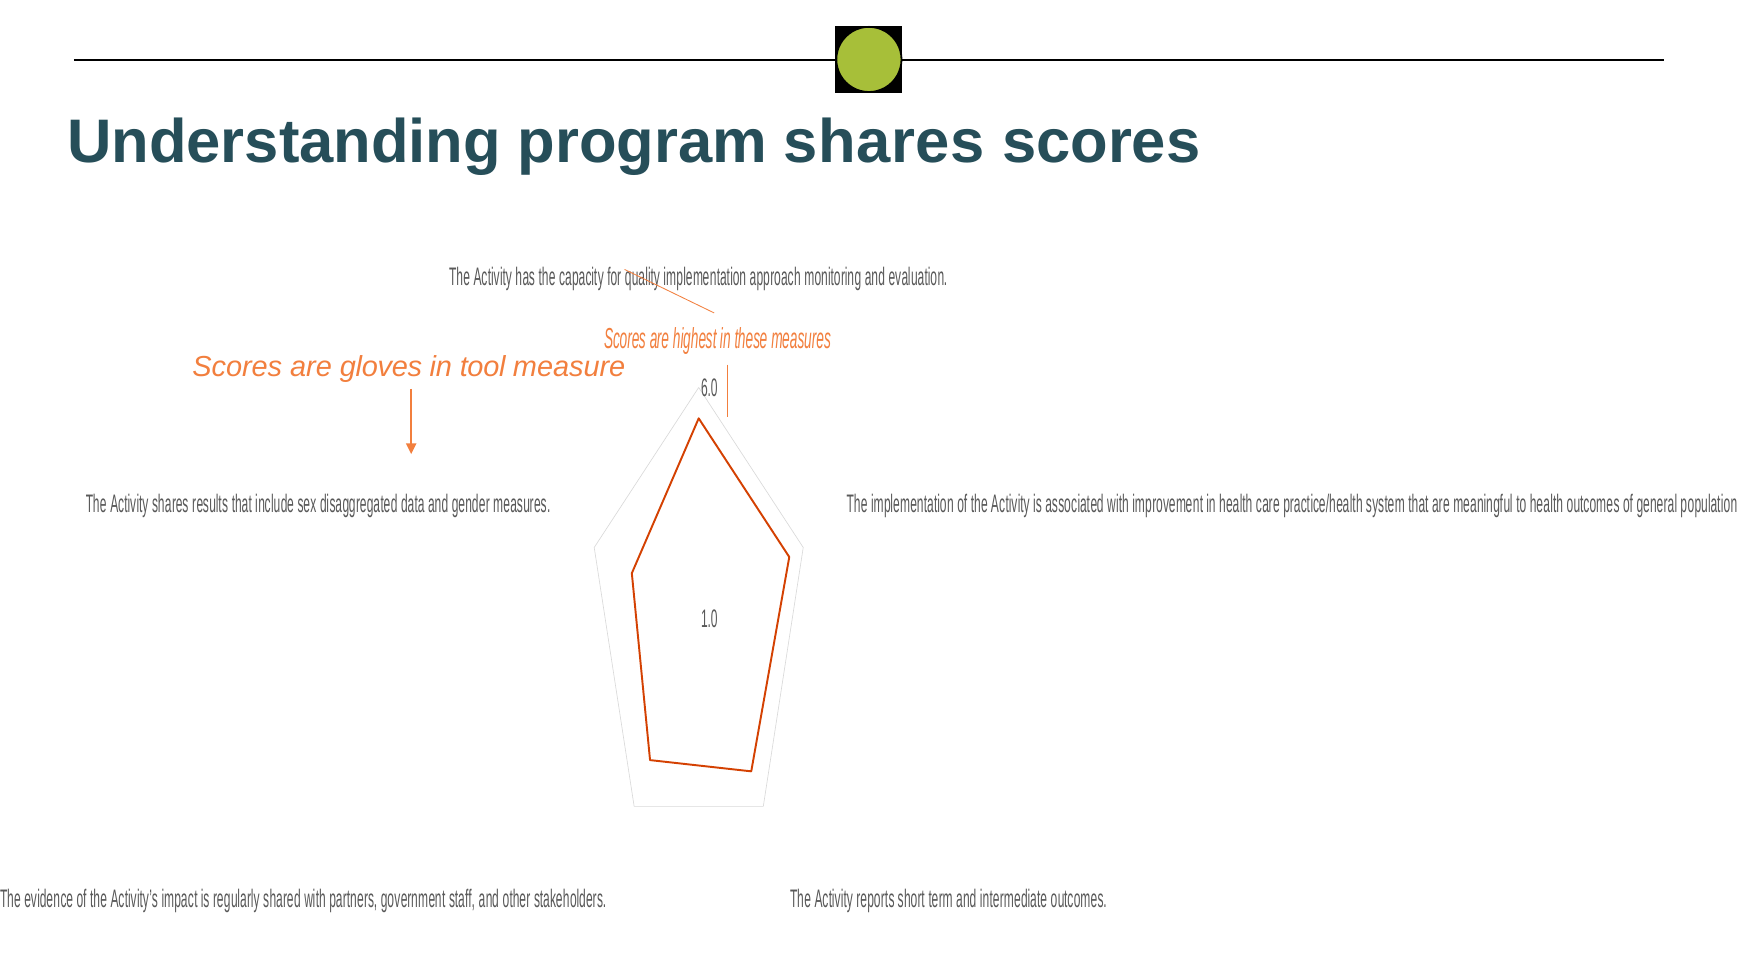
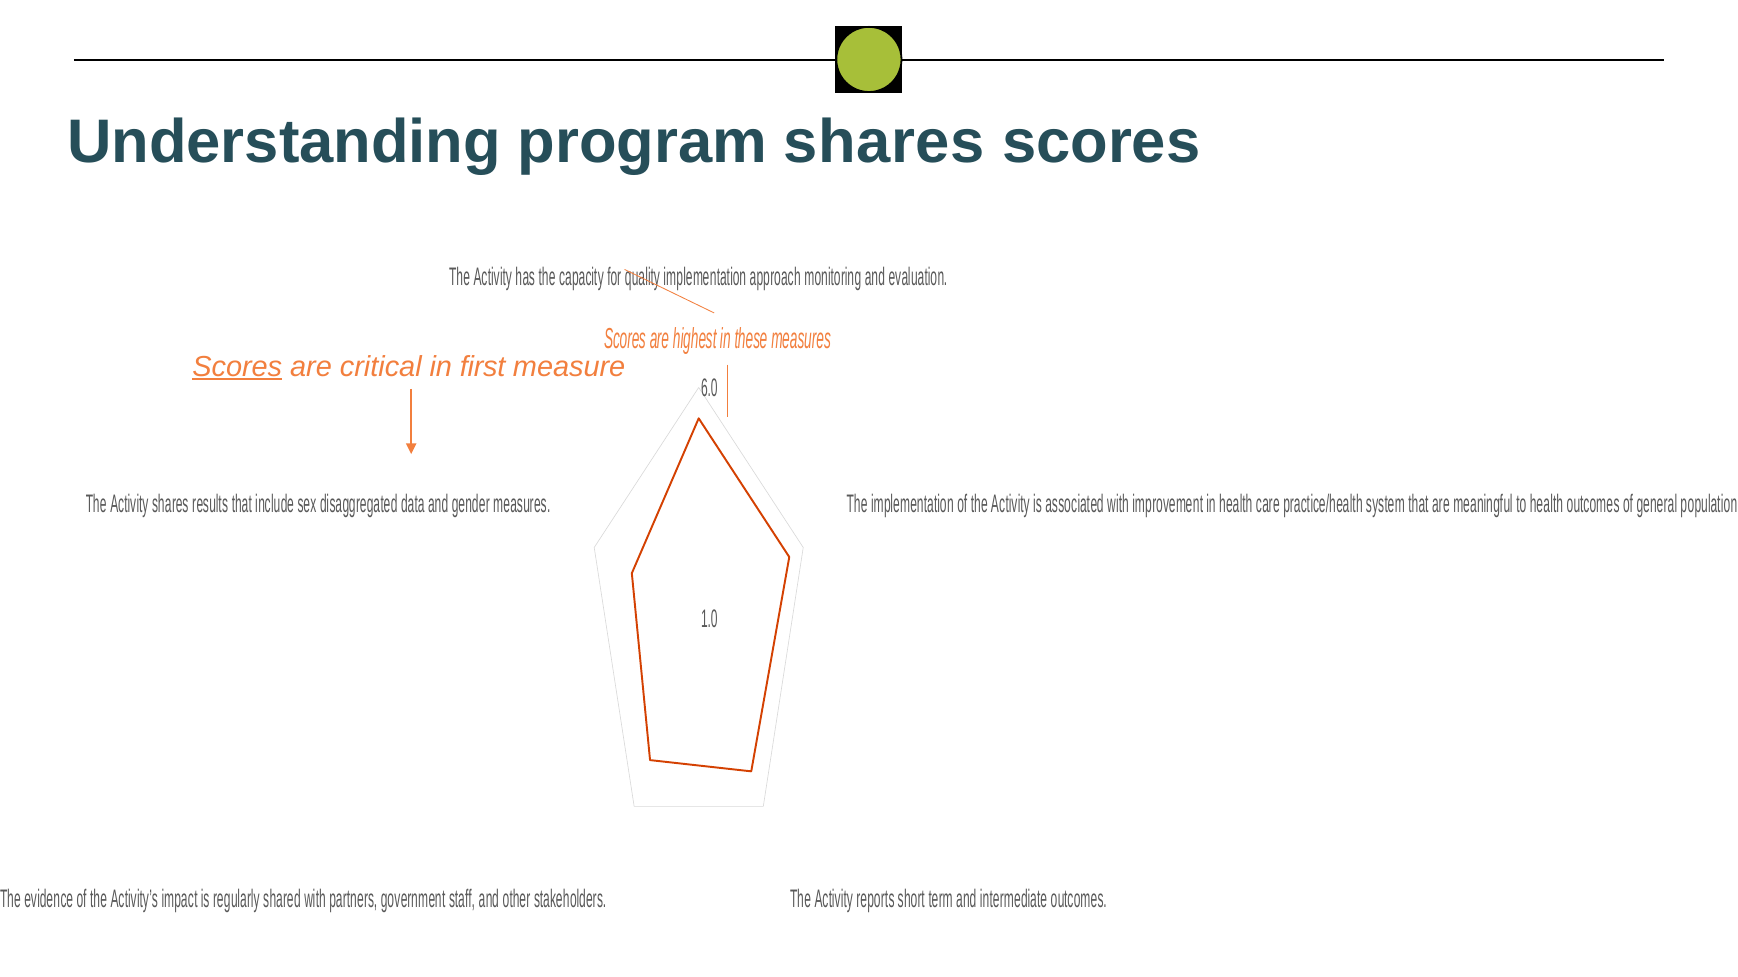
Scores underline: none -> present (237, 367)
gloves: gloves -> critical (381, 367)
tool: tool -> first (483, 367)
